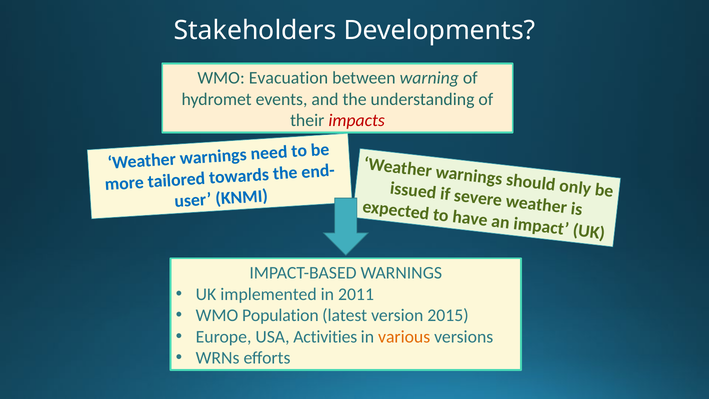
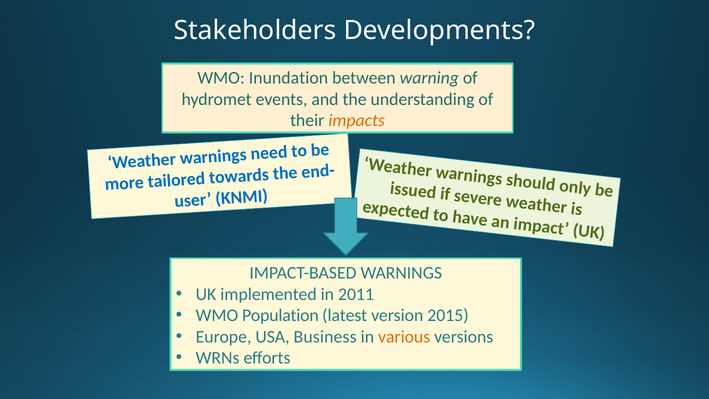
Evacuation: Evacuation -> Inundation (288, 78)
impacts colour: red -> orange (357, 120)
Activities: Activities -> Business (325, 337)
